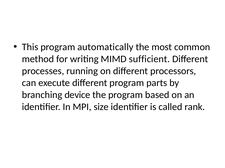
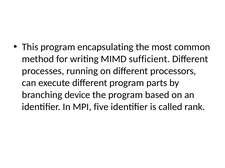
automatically: automatically -> encapsulating (105, 47)
size: size -> five (101, 107)
